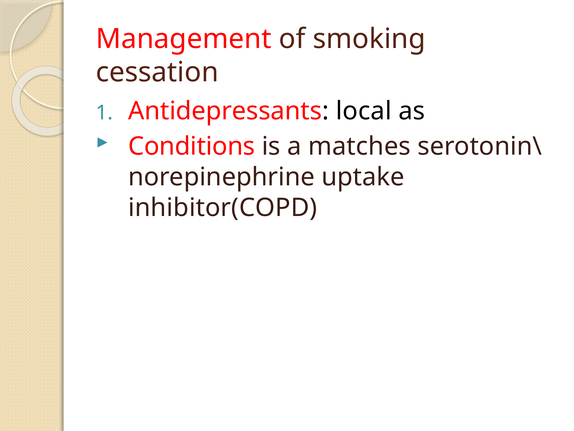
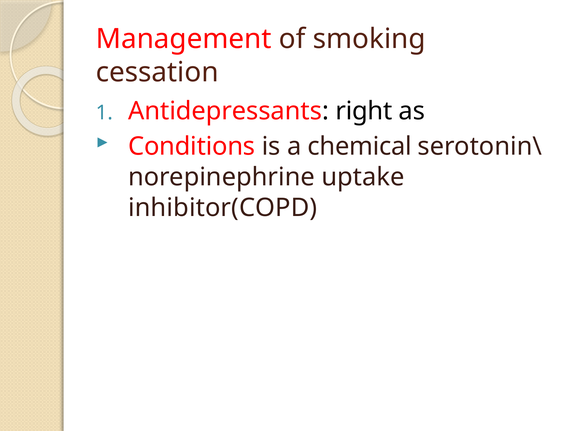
local: local -> right (364, 111)
matches: matches -> chemical (360, 146)
